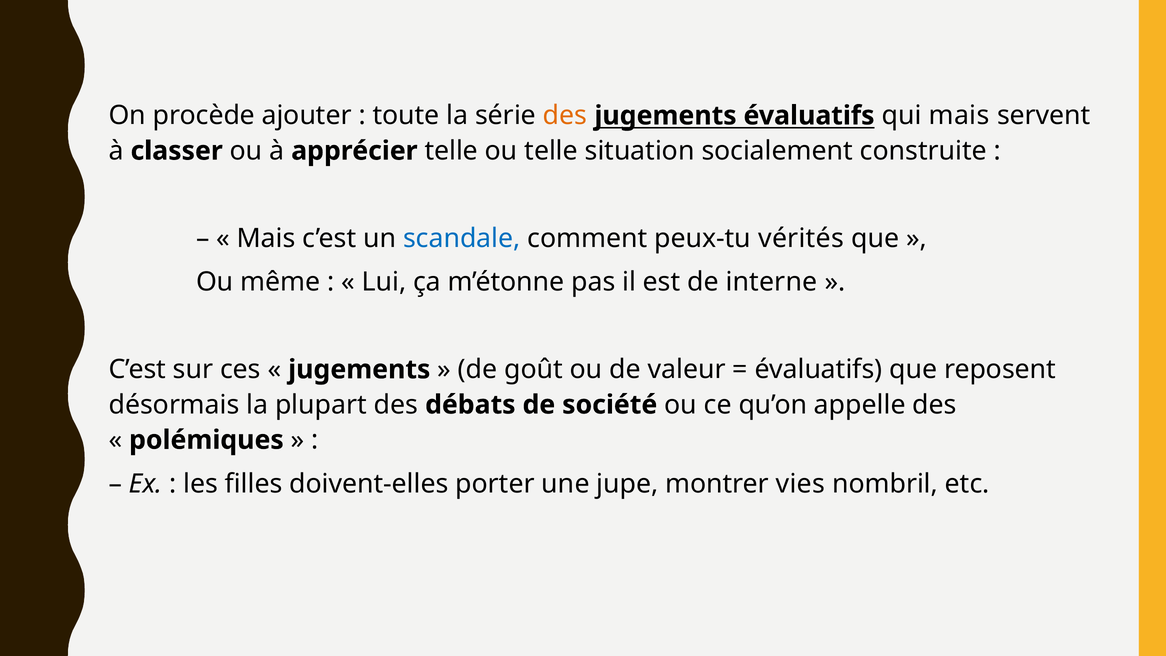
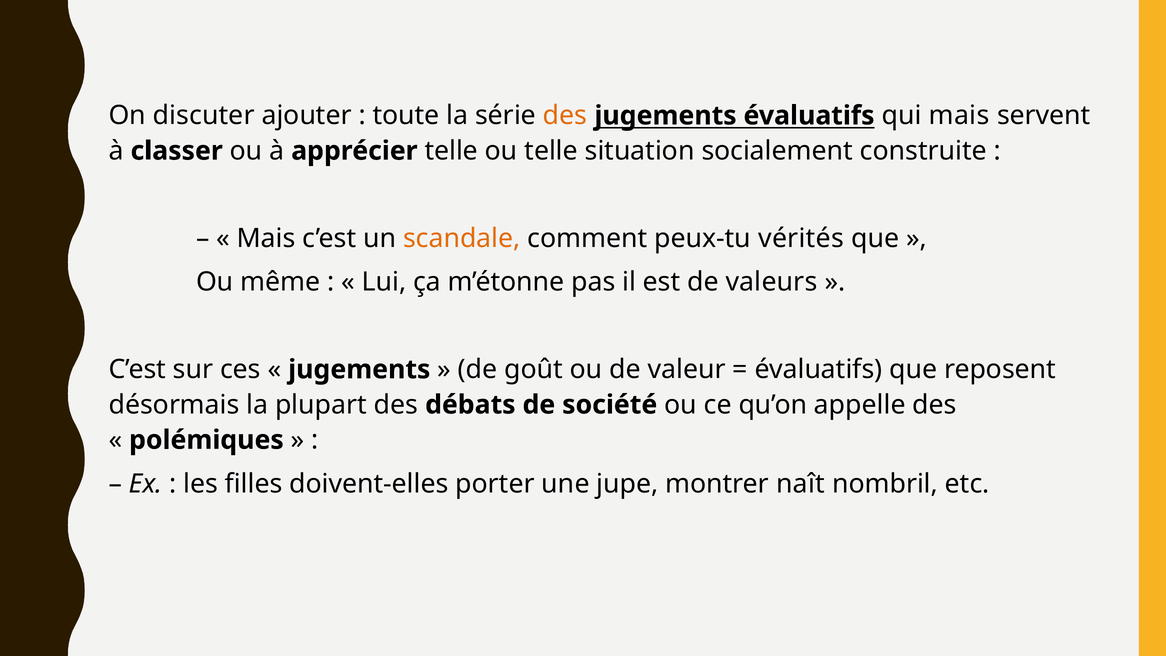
procède: procède -> discuter (204, 116)
scandale colour: blue -> orange (462, 238)
interne: interne -> valeurs (772, 282)
vies: vies -> naît (800, 484)
